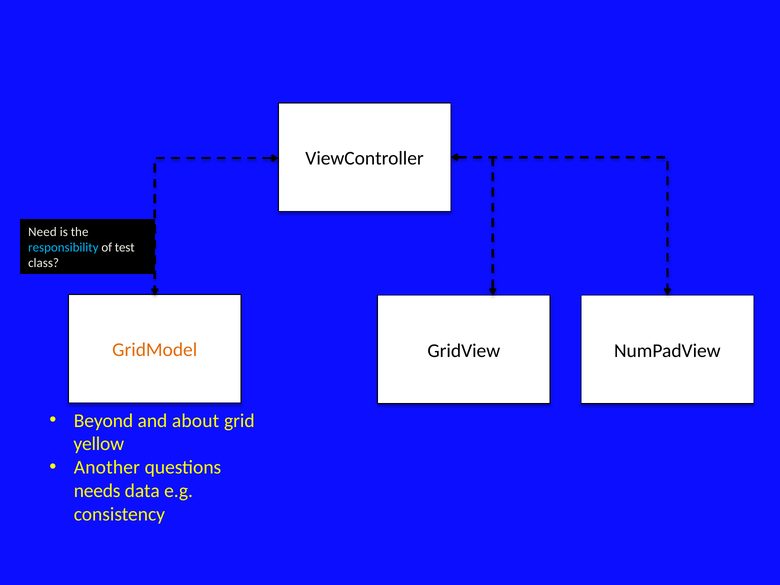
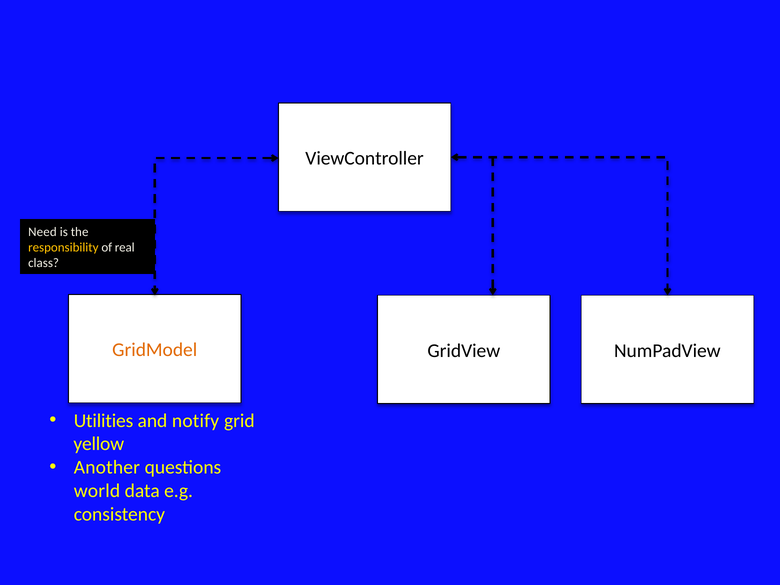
responsibility colour: light blue -> yellow (63, 247)
test: test -> real (125, 247)
Beyond: Beyond -> Utilities (104, 421)
about: about -> notify (196, 421)
needs: needs -> world (97, 491)
